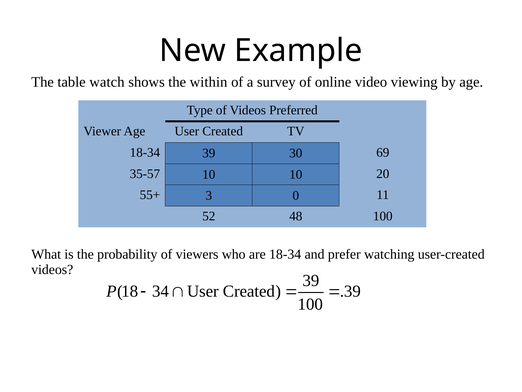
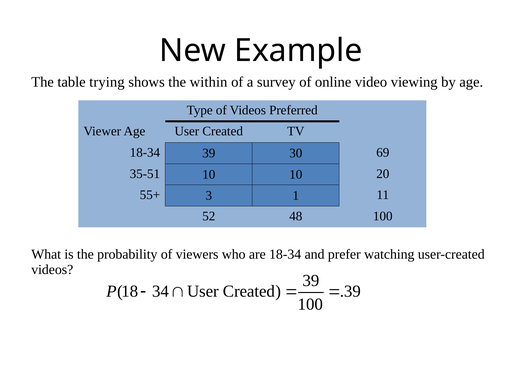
watch: watch -> trying (107, 82)
35-57: 35-57 -> 35-51 (145, 174)
0: 0 -> 1 (296, 195)
